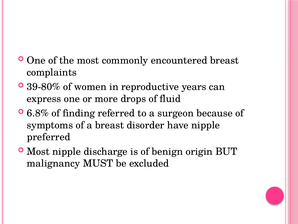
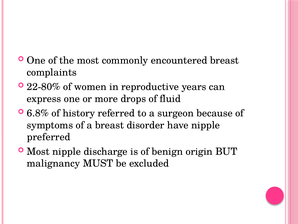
39-80%: 39-80% -> 22-80% (44, 87)
finding: finding -> history (79, 113)
